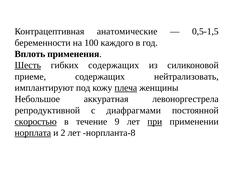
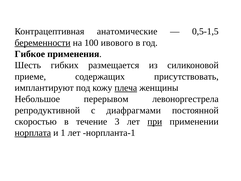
беременности underline: none -> present (43, 43)
каждого: каждого -> ивового (117, 43)
Вплоть: Вплоть -> Гибкое (30, 54)
Шесть underline: present -> none (28, 65)
гибких содержащих: содержащих -> размещается (114, 65)
нейтрализовать: нейтрализовать -> присутствовать (186, 76)
аккуратная: аккуратная -> перерывом (106, 99)
скоростью underline: present -> none (36, 121)
9: 9 -> 3 (117, 121)
2: 2 -> 1 (63, 133)
норпланта-8: норпланта-8 -> норпланта-1 (109, 133)
